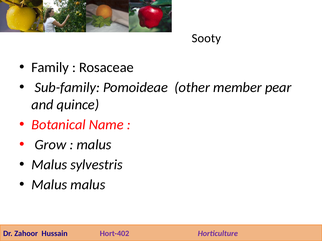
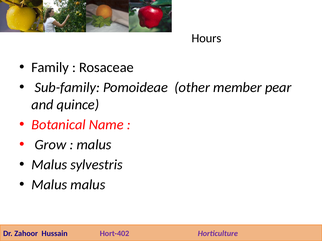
Sooty: Sooty -> Hours (206, 38)
